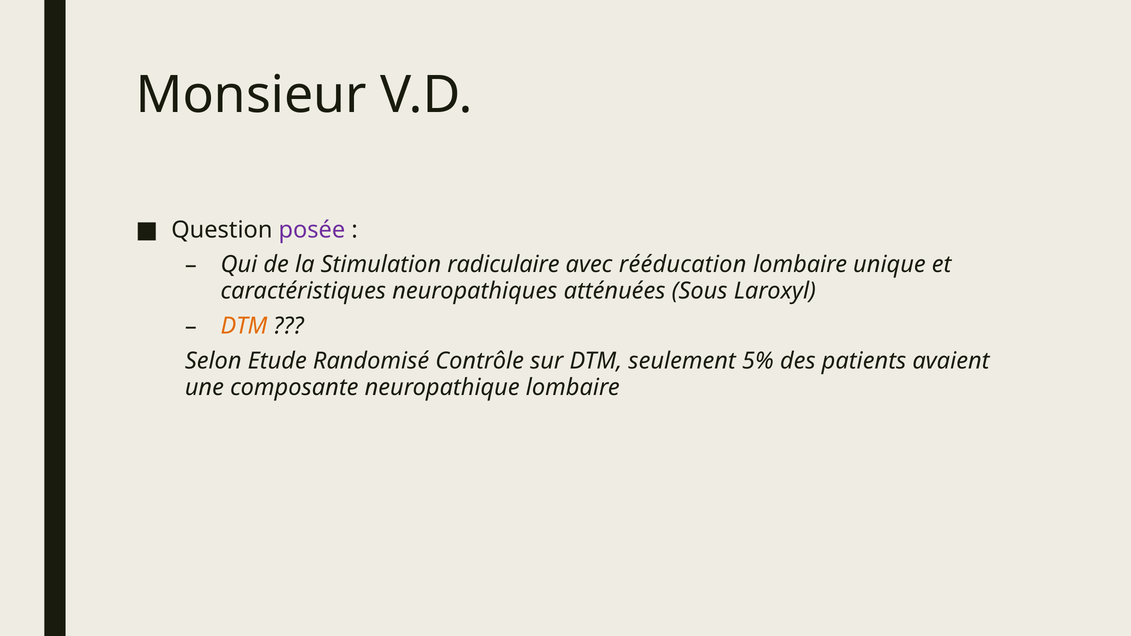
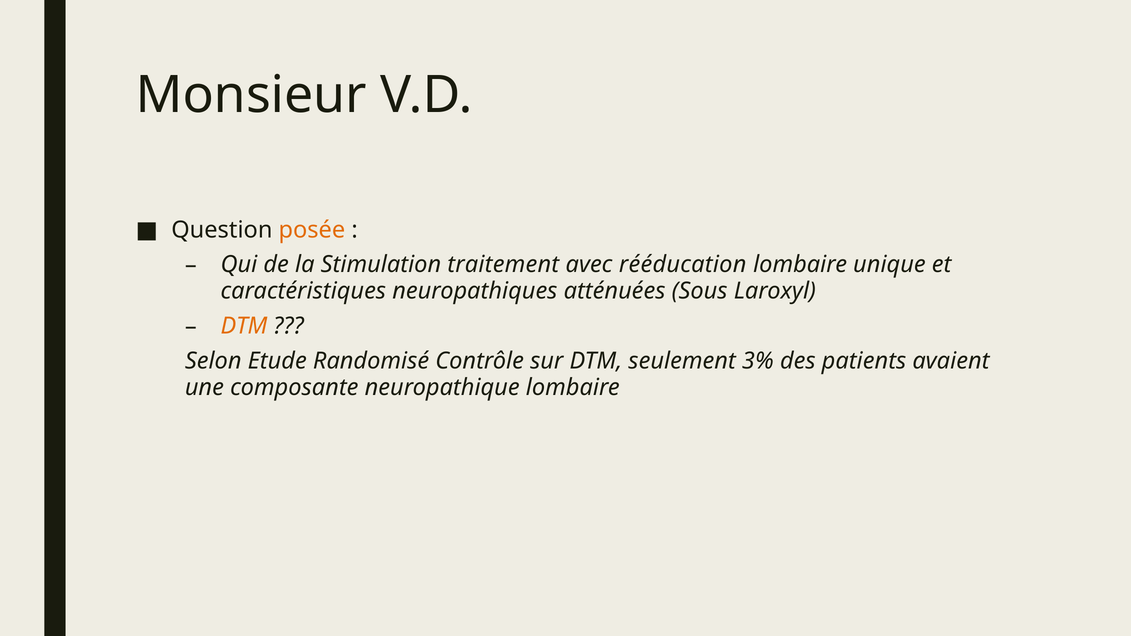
posée colour: purple -> orange (312, 230)
radiculaire: radiculaire -> traitement (503, 265)
5%: 5% -> 3% (758, 361)
